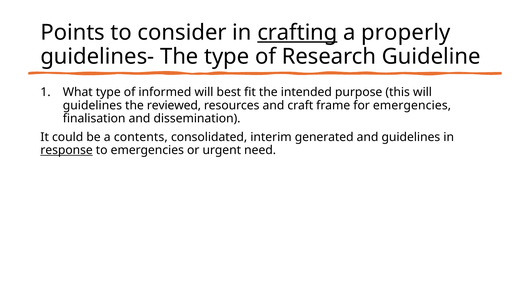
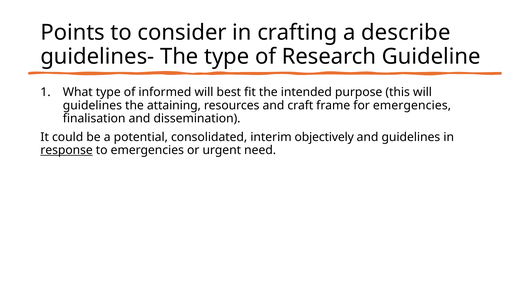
crafting underline: present -> none (297, 33)
properly: properly -> describe (406, 33)
reviewed: reviewed -> attaining (174, 105)
contents: contents -> potential (141, 137)
generated: generated -> objectively (324, 137)
